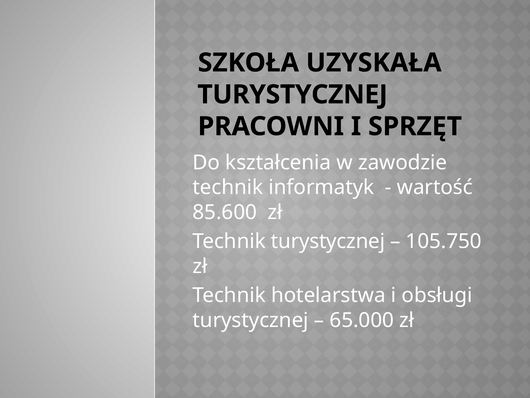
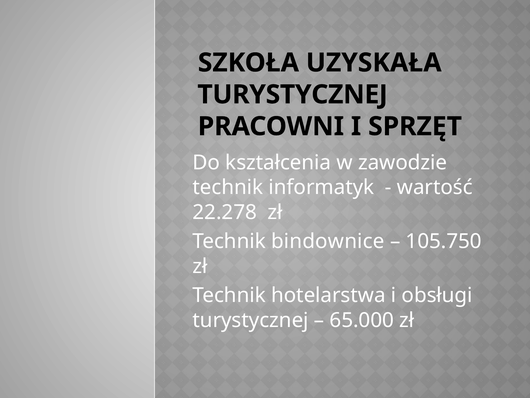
85.600: 85.600 -> 22.278 (225, 212)
Technik turystycznej: turystycznej -> bindownice (328, 241)
